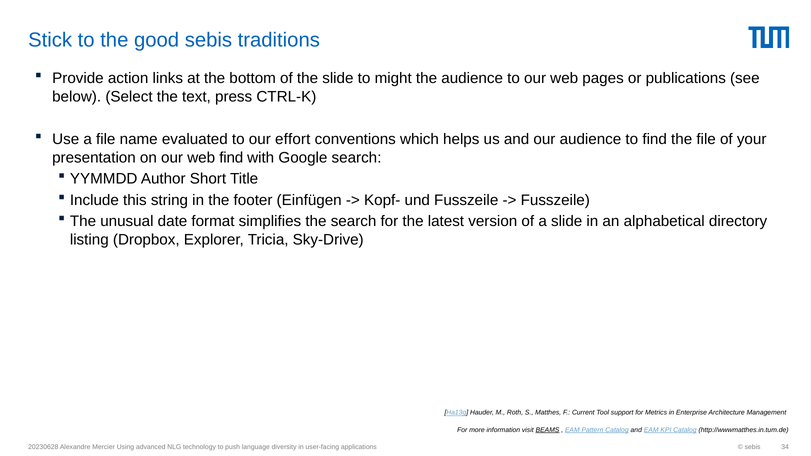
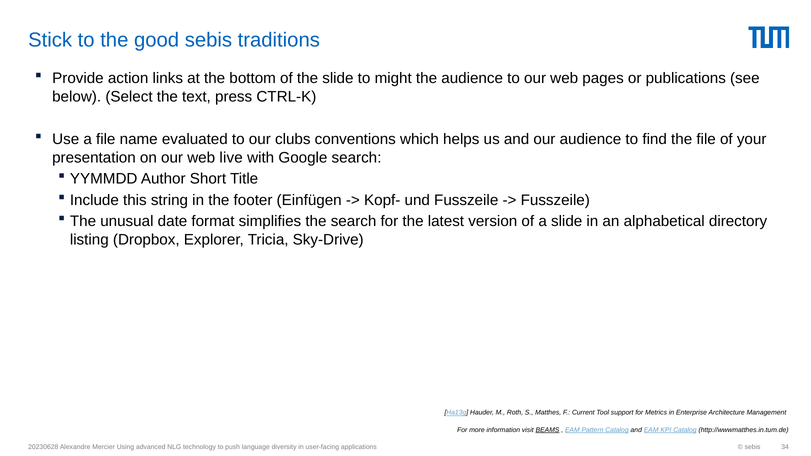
effort: effort -> clubs (293, 139)
web find: find -> live (231, 158)
